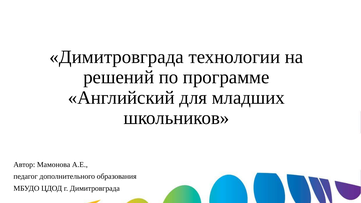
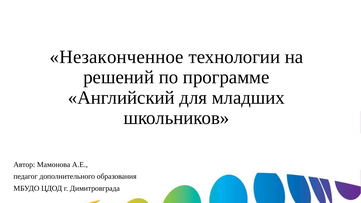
Димитровграда: Димитровграда -> Незаконченное (117, 57)
